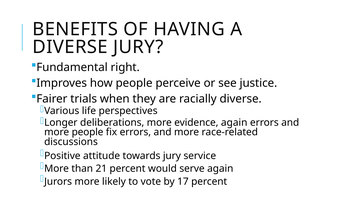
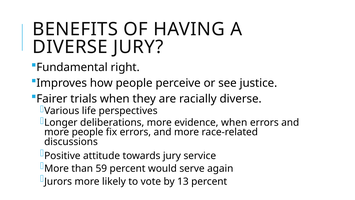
evidence again: again -> when (234, 122)
21: 21 -> 59 (101, 168)
17: 17 -> 13 (183, 181)
